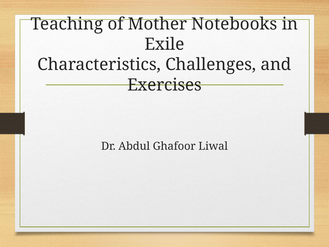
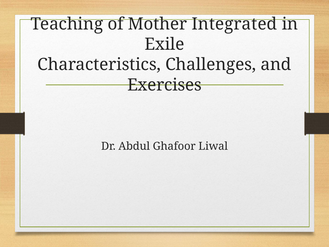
Notebooks: Notebooks -> Integrated (234, 24)
